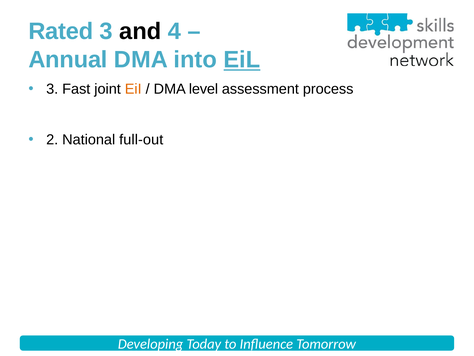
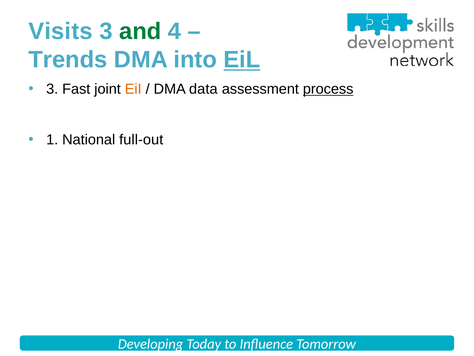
Rated: Rated -> Visits (61, 31)
and colour: black -> green (140, 31)
Annual: Annual -> Trends (68, 60)
level: level -> data (203, 89)
process underline: none -> present (328, 89)
2: 2 -> 1 (52, 140)
